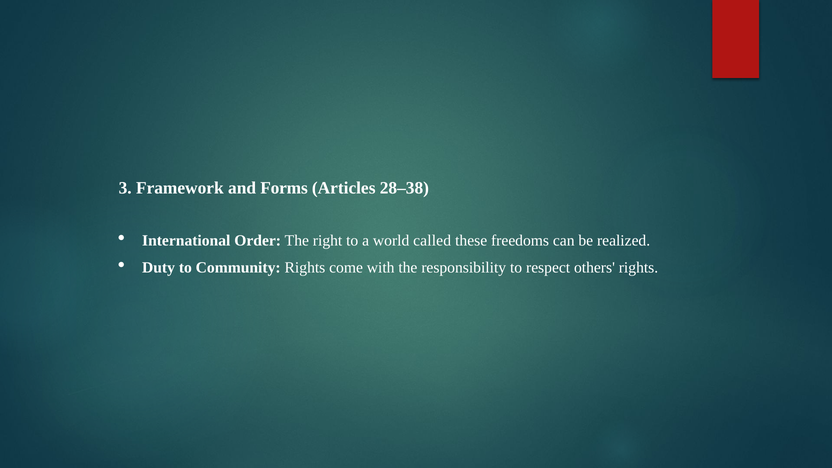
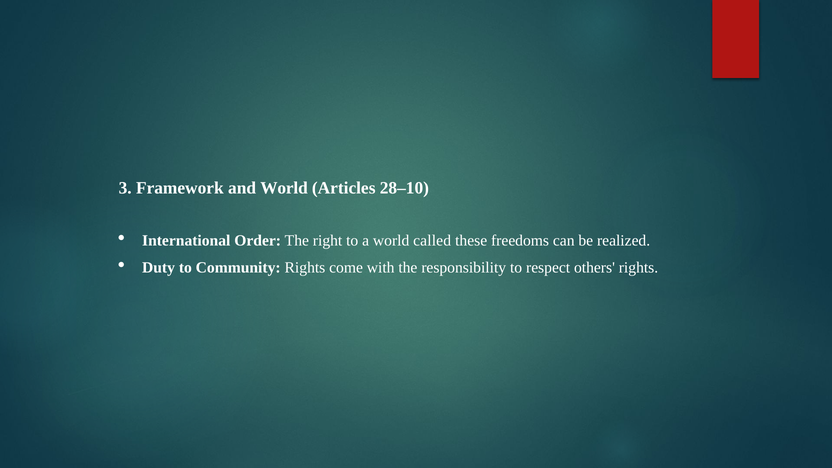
and Forms: Forms -> World (284, 188)
28–38: 28–38 -> 28–10 (404, 188)
